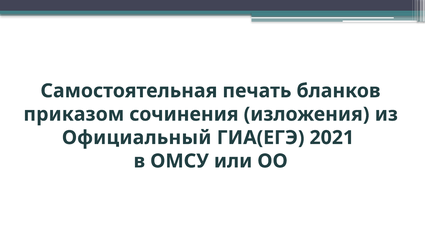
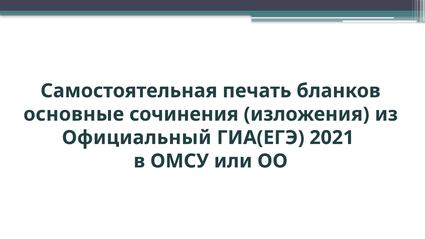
приказом: приказом -> основные (74, 114)
